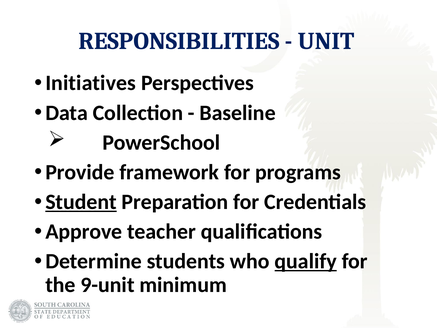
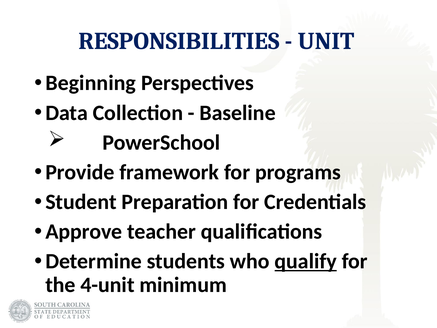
Initiatives: Initiatives -> Beginning (91, 83)
Student underline: present -> none (81, 202)
9-unit: 9-unit -> 4-unit (108, 285)
